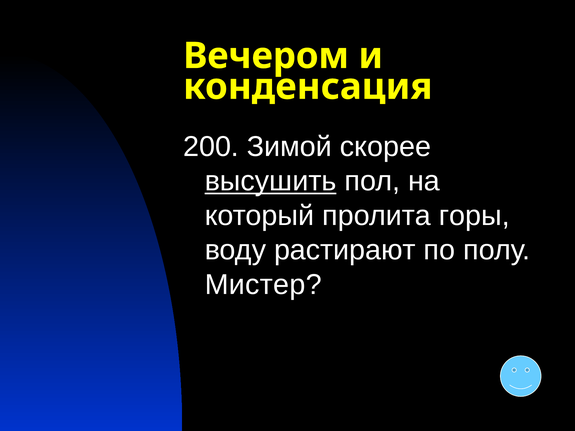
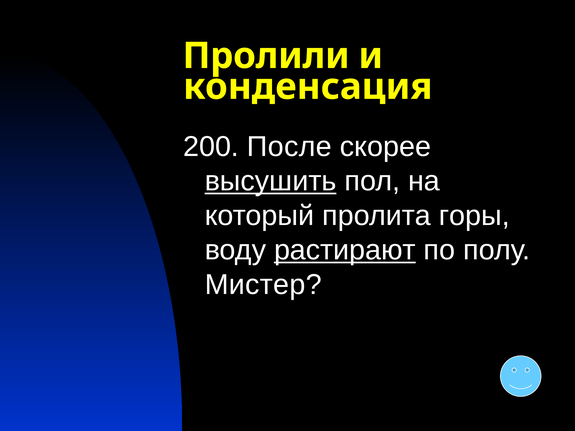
Вечером: Вечером -> Пролили (266, 56)
Зимой: Зимой -> После (289, 147)
растирают underline: none -> present (345, 250)
